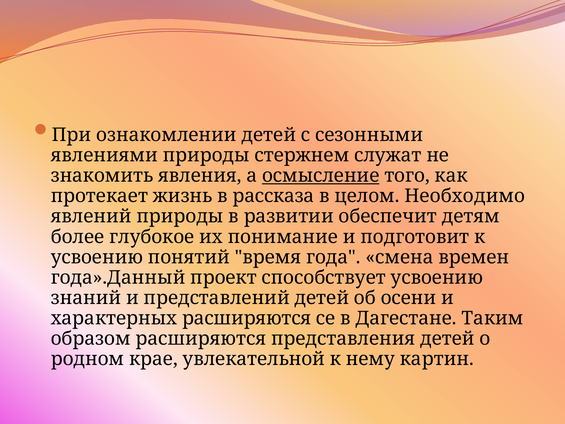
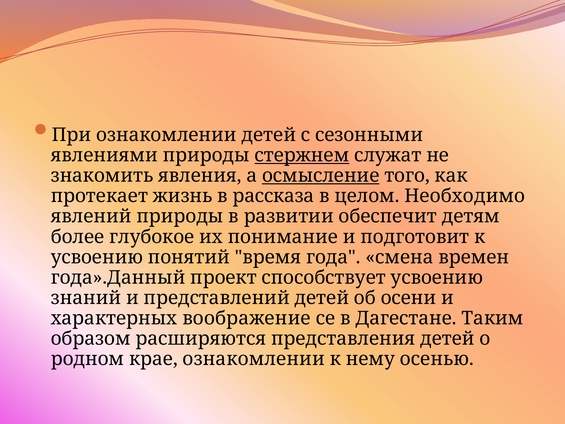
стержнем underline: none -> present (302, 155)
характерных расширяются: расширяются -> воображение (247, 318)
крае увлекательной: увлекательной -> ознакомлении (254, 359)
картин: картин -> осенью (437, 359)
